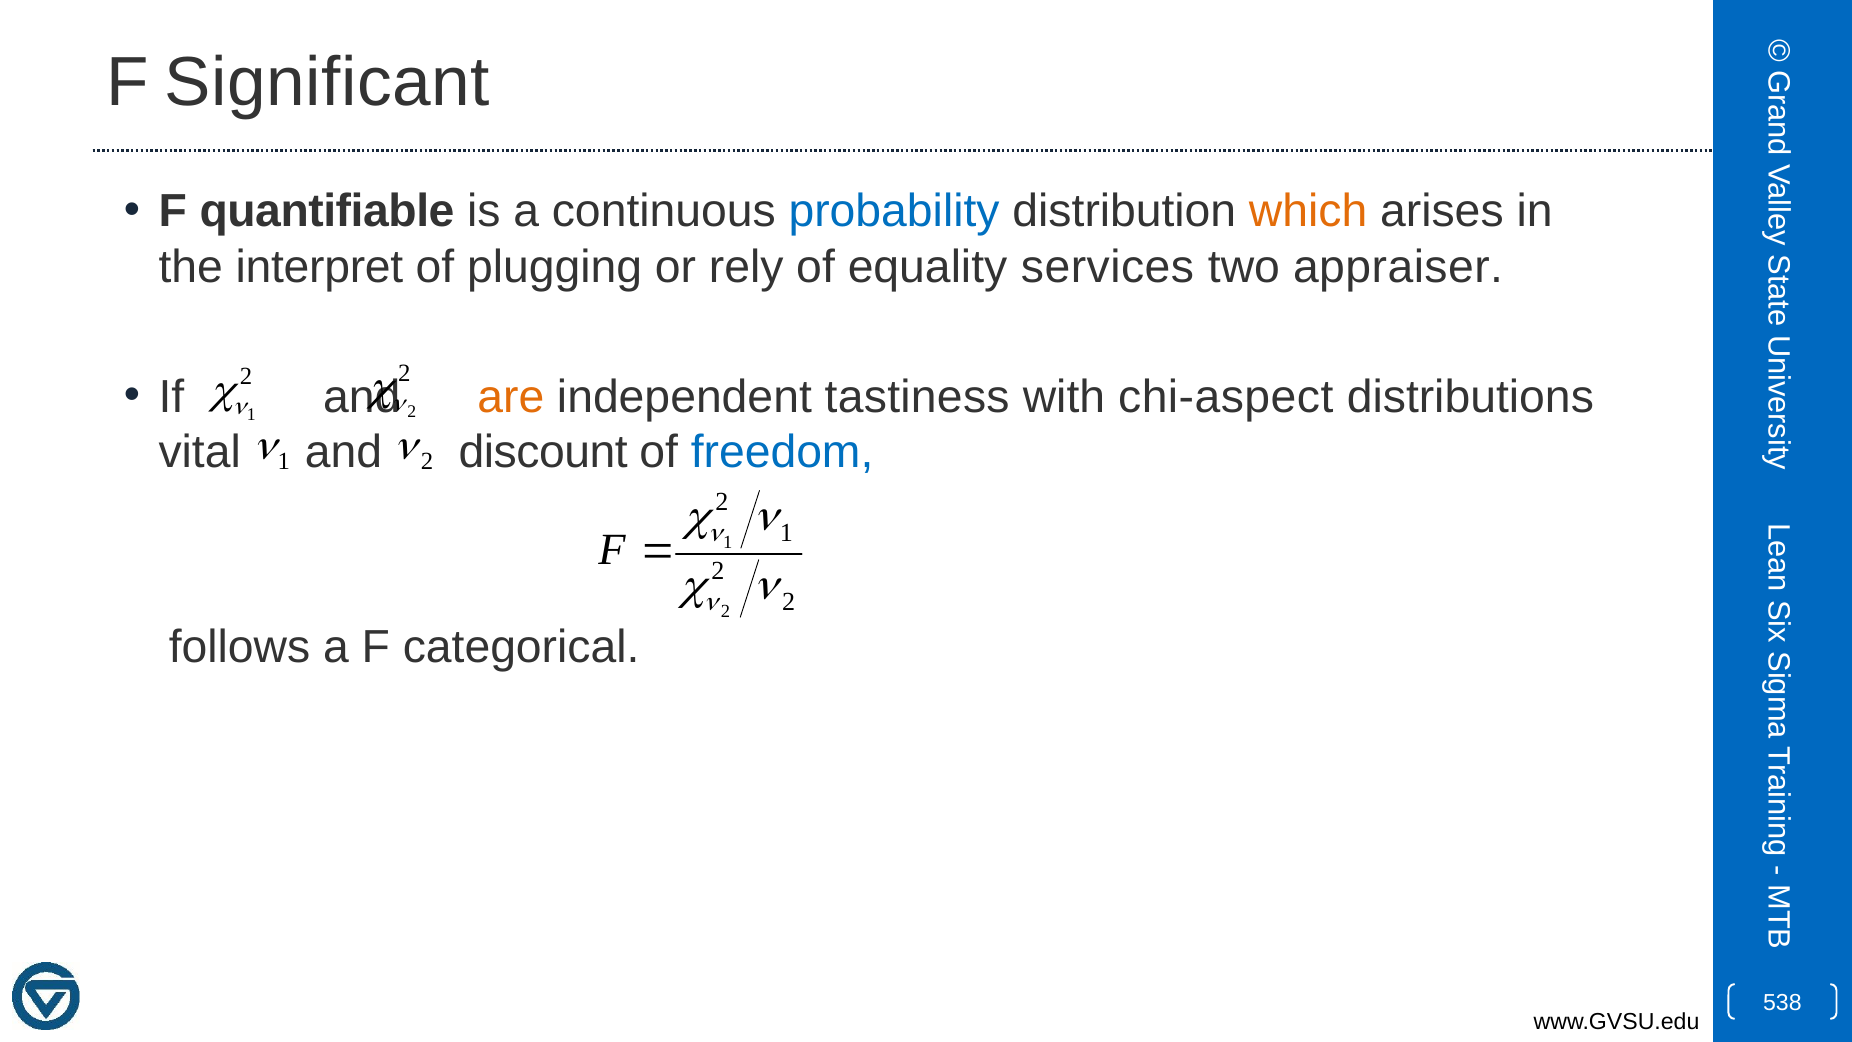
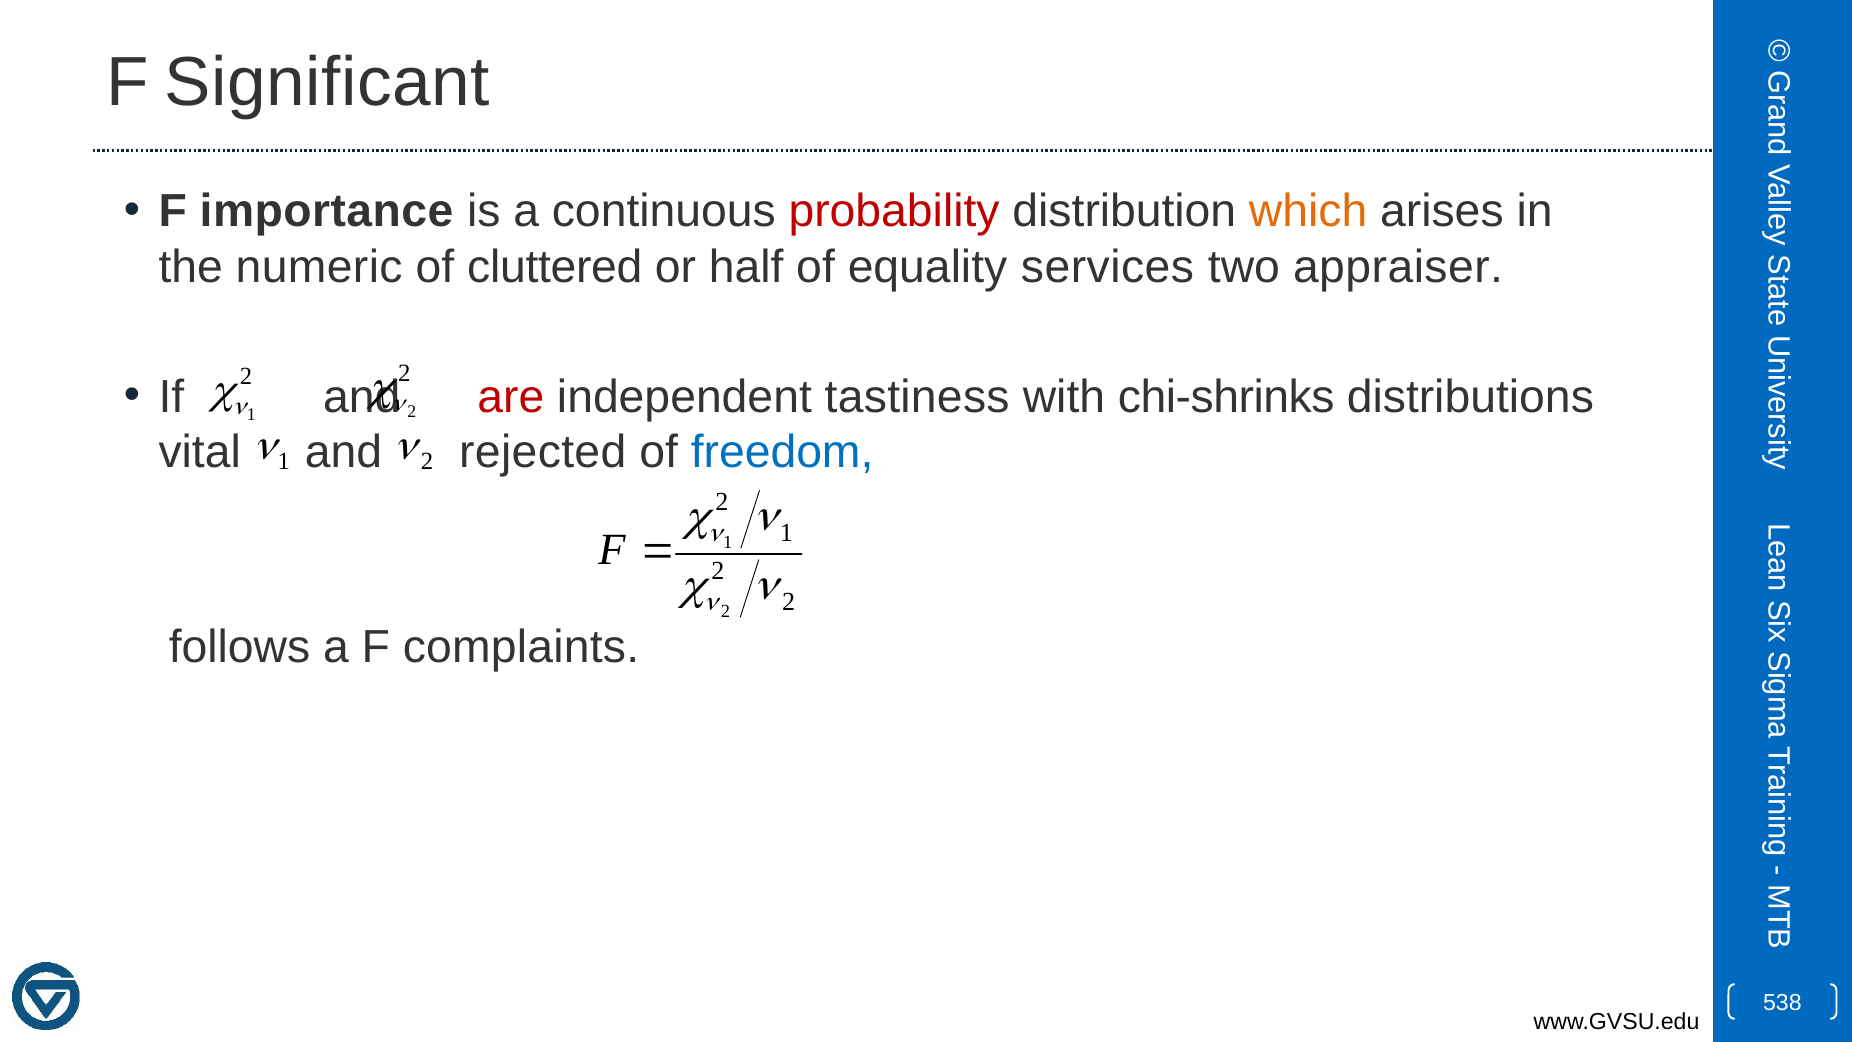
quantifiable: quantifiable -> importance (327, 212)
probability colour: blue -> red (894, 212)
interpret: interpret -> numeric (319, 267)
plugging: plugging -> cluttered (555, 267)
rely: rely -> half (746, 267)
are colour: orange -> red (511, 397)
chi-aspect: chi-aspect -> chi-shrinks (1226, 397)
discount: discount -> rejected (543, 452)
categorical: categorical -> complaints (521, 647)
